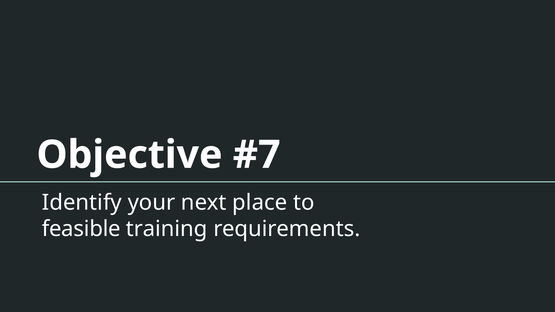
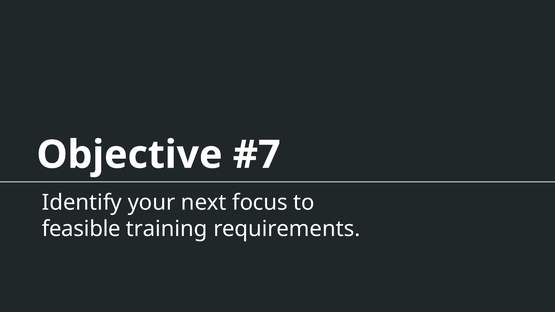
place: place -> focus (260, 203)
